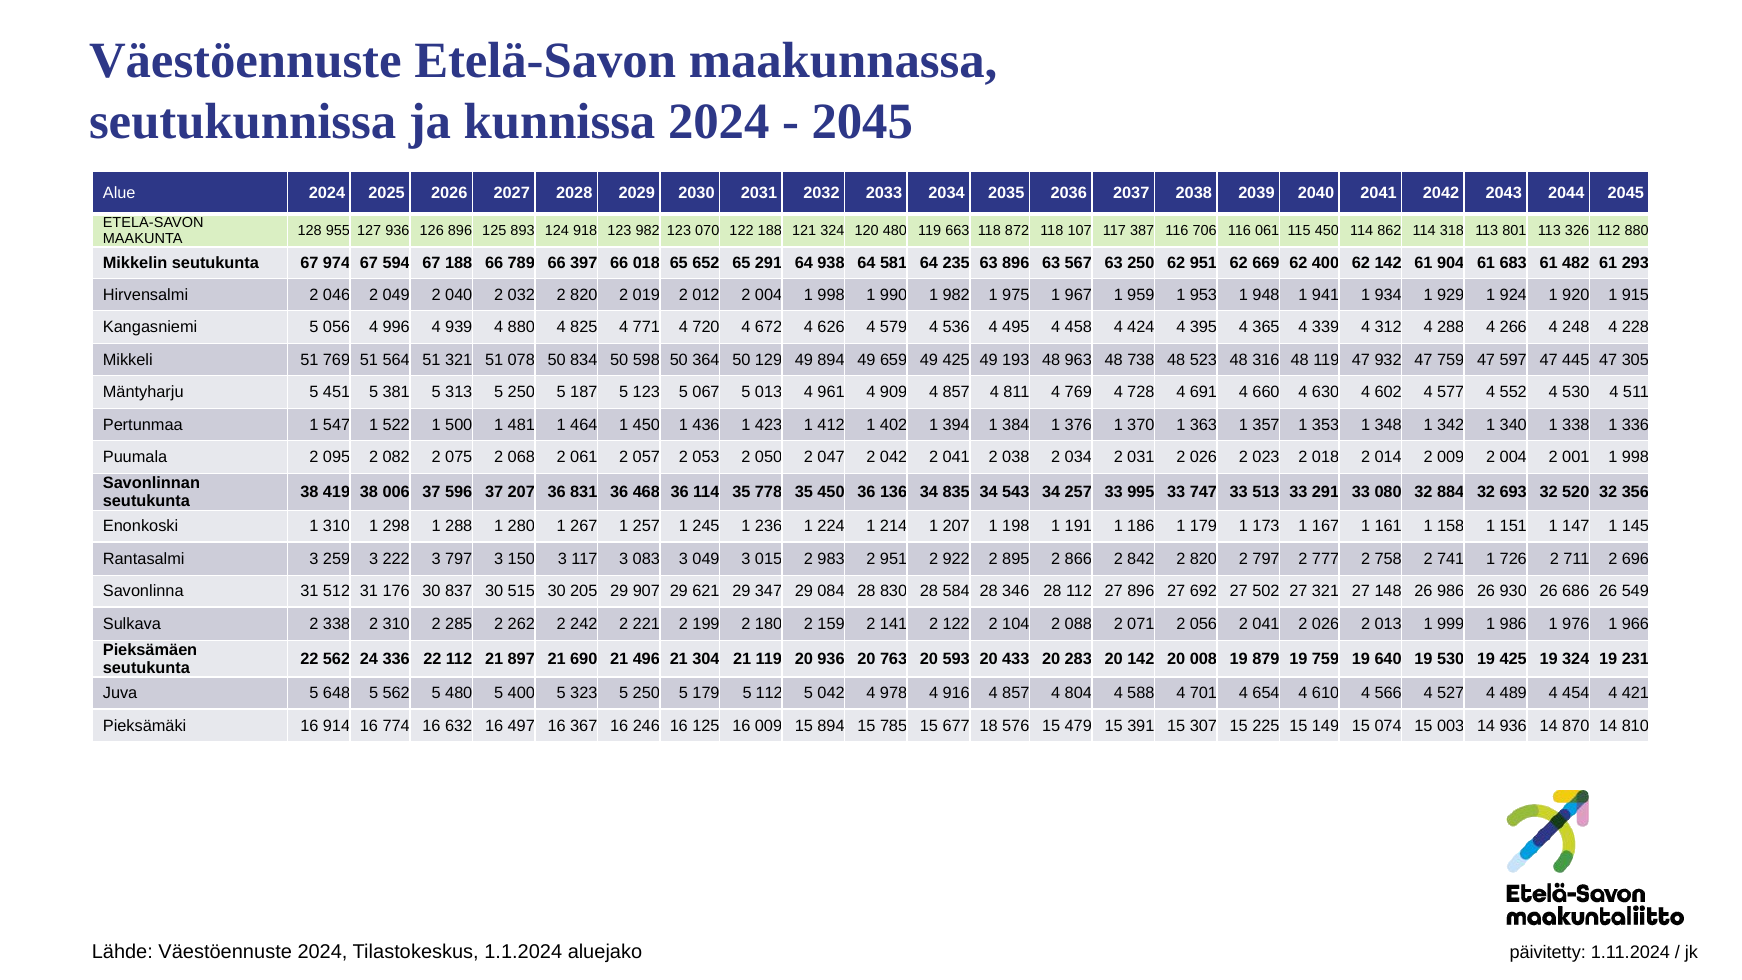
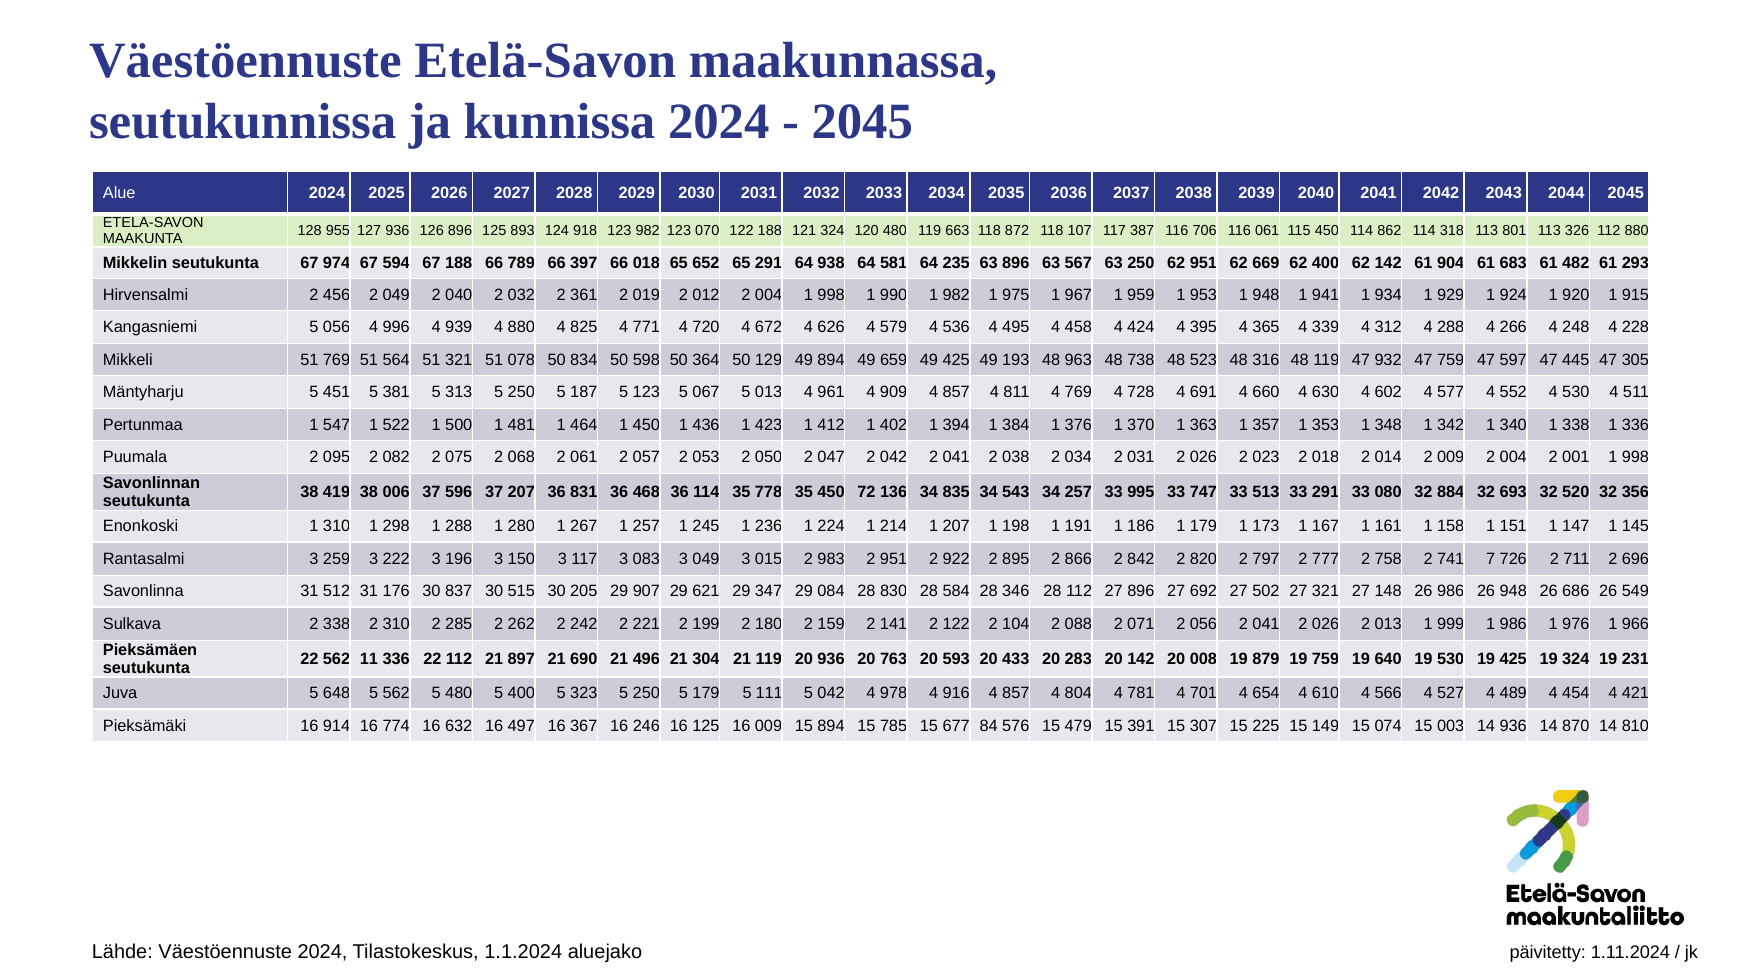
046: 046 -> 456 (337, 295)
032 2 820: 820 -> 361 (584, 295)
450 36: 36 -> 72 (866, 492)
3 797: 797 -> 196 (459, 559)
741 1: 1 -> 7 (1491, 559)
26 930: 930 -> 948 (1513, 591)
24: 24 -> 11 (369, 659)
5 112: 112 -> 111 (769, 693)
588: 588 -> 781 (1141, 693)
18: 18 -> 84 (989, 726)
